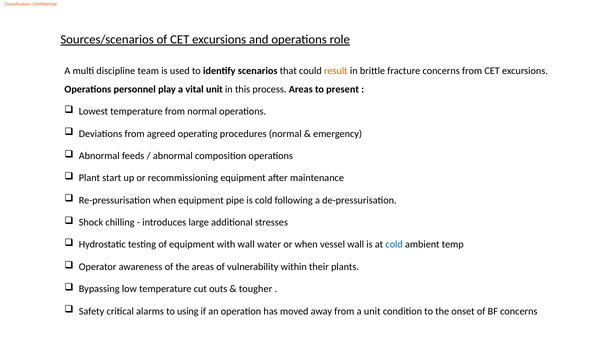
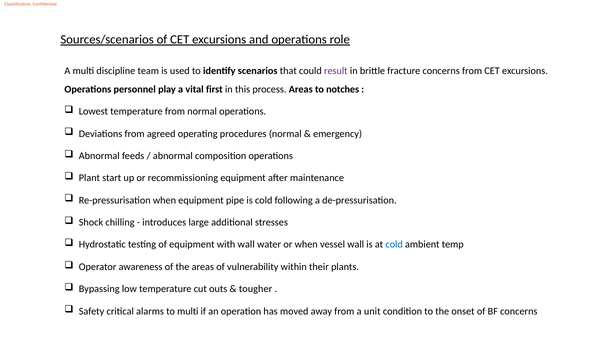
result colour: orange -> purple (336, 71)
vital unit: unit -> first (214, 89)
present: present -> notches (343, 89)
to using: using -> multi (188, 311)
